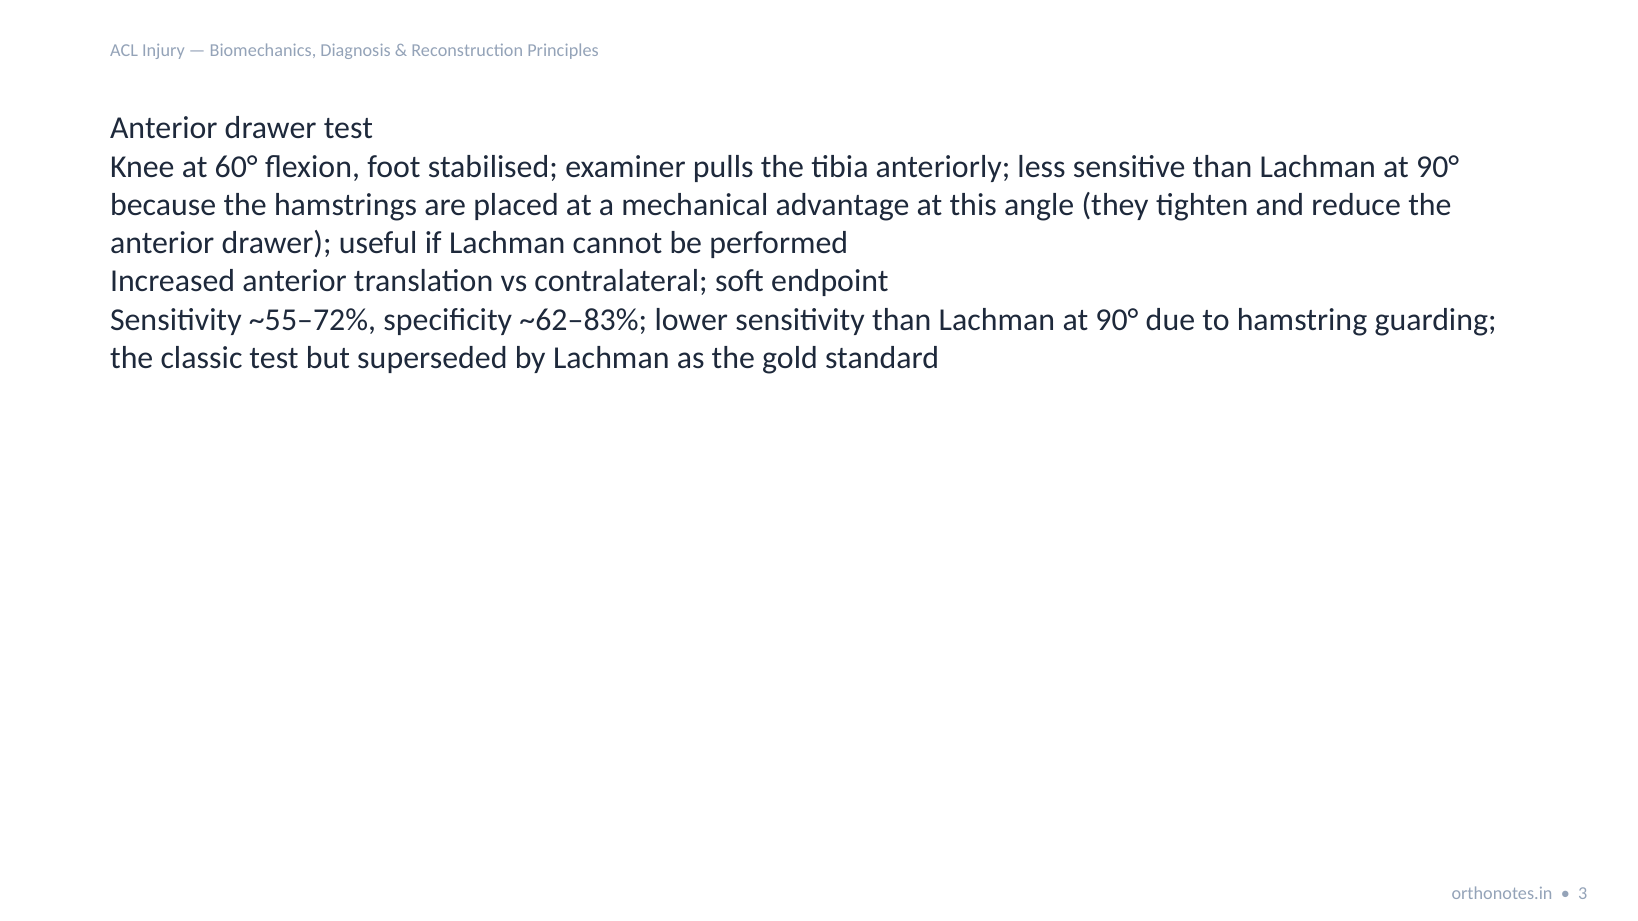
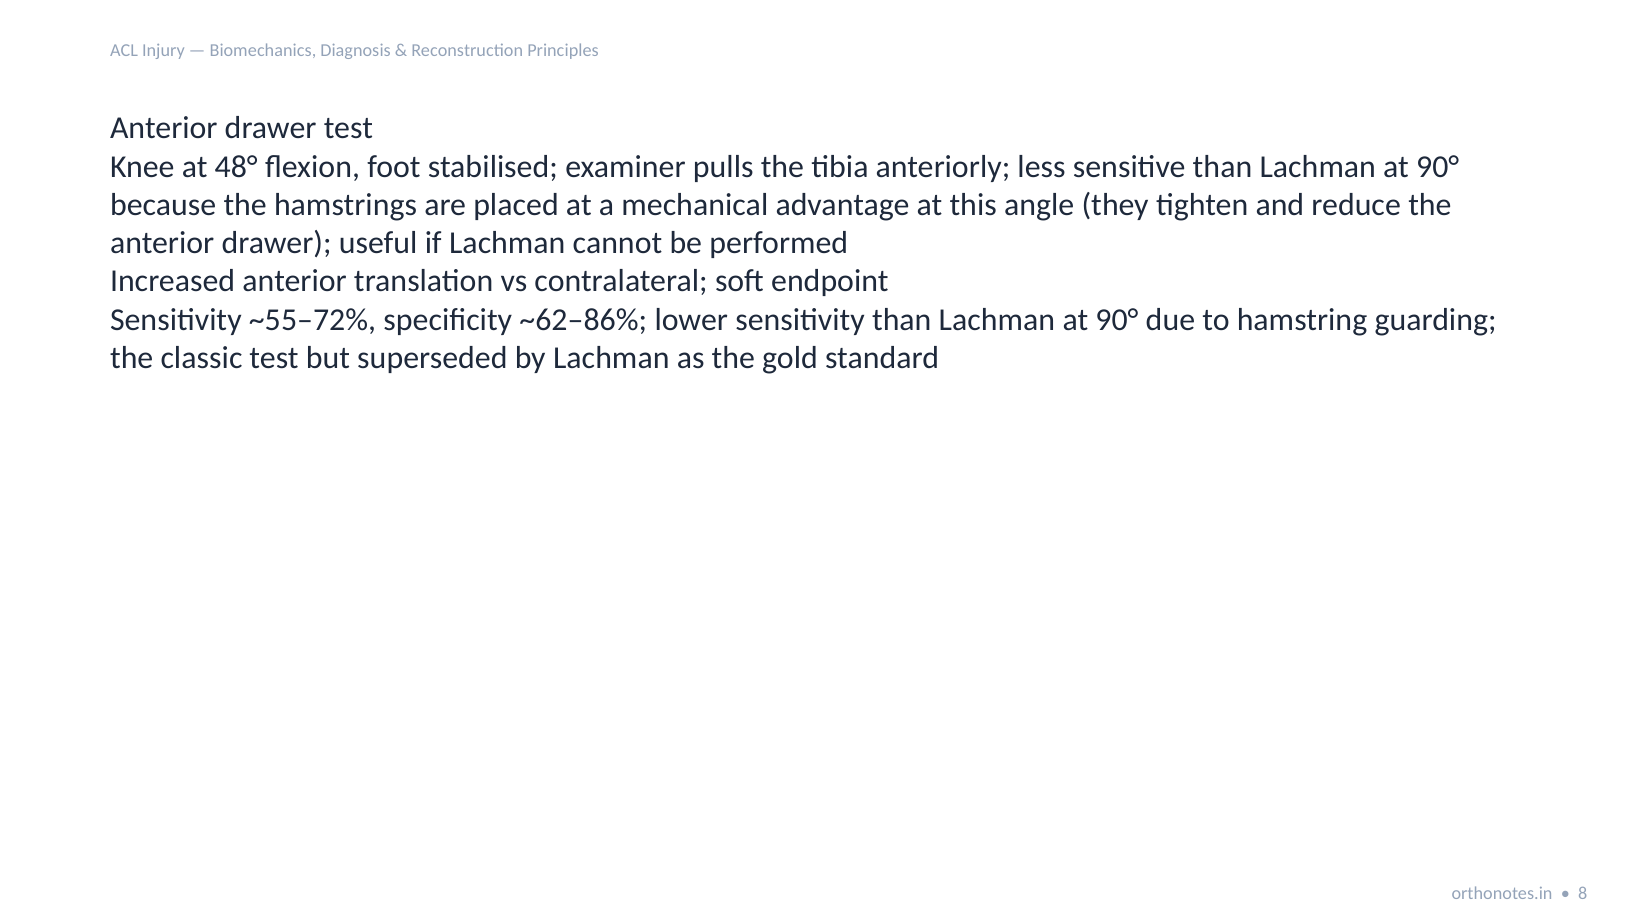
60°: 60° -> 48° (236, 167)
~62–83%: ~62–83% -> ~62–86% (583, 320)
3: 3 -> 8 (1583, 894)
